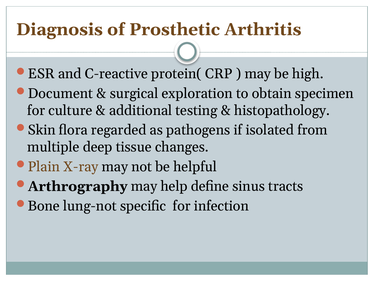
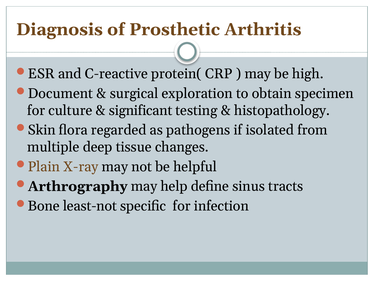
additional: additional -> significant (141, 110)
lung-not: lung-not -> least-not (90, 206)
